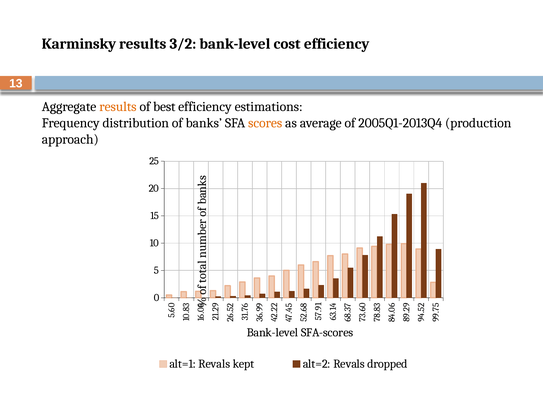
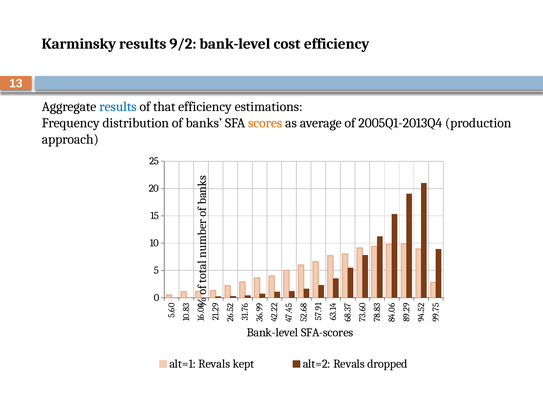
3/2: 3/2 -> 9/2 (183, 44)
results colour: orange -> blue (118, 107)
best: best -> that (164, 107)
